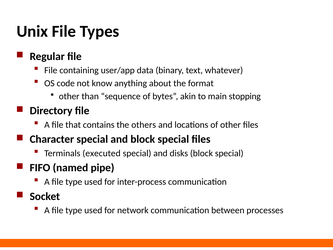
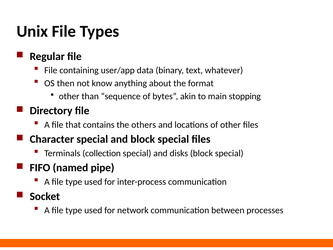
code: code -> then (66, 83)
executed: executed -> collection (102, 153)
